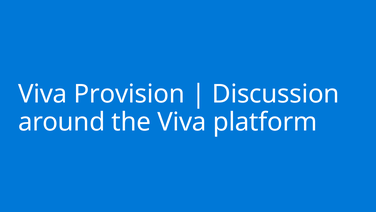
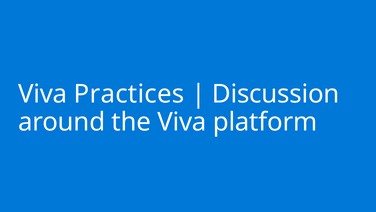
Provision: Provision -> Practices (129, 94)
